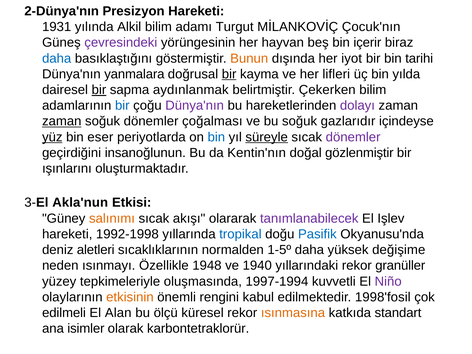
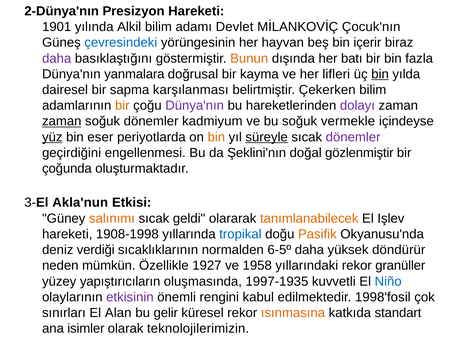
1931: 1931 -> 1901 (57, 27)
Turgut: Turgut -> Devlet (235, 27)
çevresindeki colour: purple -> blue (121, 43)
daha colour: blue -> purple (57, 58)
iyot: iyot -> batı (352, 58)
tarihi: tarihi -> fazla (419, 58)
bir underline: present -> none (229, 74)
bin underline: none -> present (380, 74)
bir underline: present -> none (99, 90)
aydınlanmak: aydınlanmak -> karşılanması (191, 90)
bir colour: blue -> orange (122, 106)
çoğalması: çoğalması -> kadmiyum (212, 121)
gazlarıdır: gazlarıdır -> vermekle (348, 121)
bin colour: blue -> orange (216, 137)
insanoğlunun: insanoğlunun -> engellenmesi (145, 153)
Kentin'nın: Kentin'nın -> Şeklini'nın (257, 153)
ışınlarını: ışınlarını -> çoğunda (67, 169)
akışı: akışı -> geldi (189, 218)
tanımlanabilecek colour: purple -> orange (309, 218)
1992-1998: 1992-1998 -> 1908-1998 (127, 234)
Pasifik colour: blue -> orange (317, 234)
aletleri: aletleri -> verdiği (96, 250)
1-5º: 1-5º -> 6-5º (279, 250)
değişime: değişime -> döndürür (399, 250)
ısınmayı: ısınmayı -> mümkün (109, 266)
1948: 1948 -> 1927 (207, 266)
1940: 1940 -> 1958 (257, 266)
tepkimeleriyle: tepkimeleriyle -> yapıştırıcıların (120, 281)
1997-1994: 1997-1994 -> 1997-1935 (277, 281)
Niño colour: purple -> blue (388, 281)
etkisinin colour: orange -> purple (130, 297)
edilmeli: edilmeli -> sınırları (64, 313)
ölçü: ölçü -> gelir (166, 313)
karbontetraklorür: karbontetraklorür -> teknolojilerimizin (198, 329)
